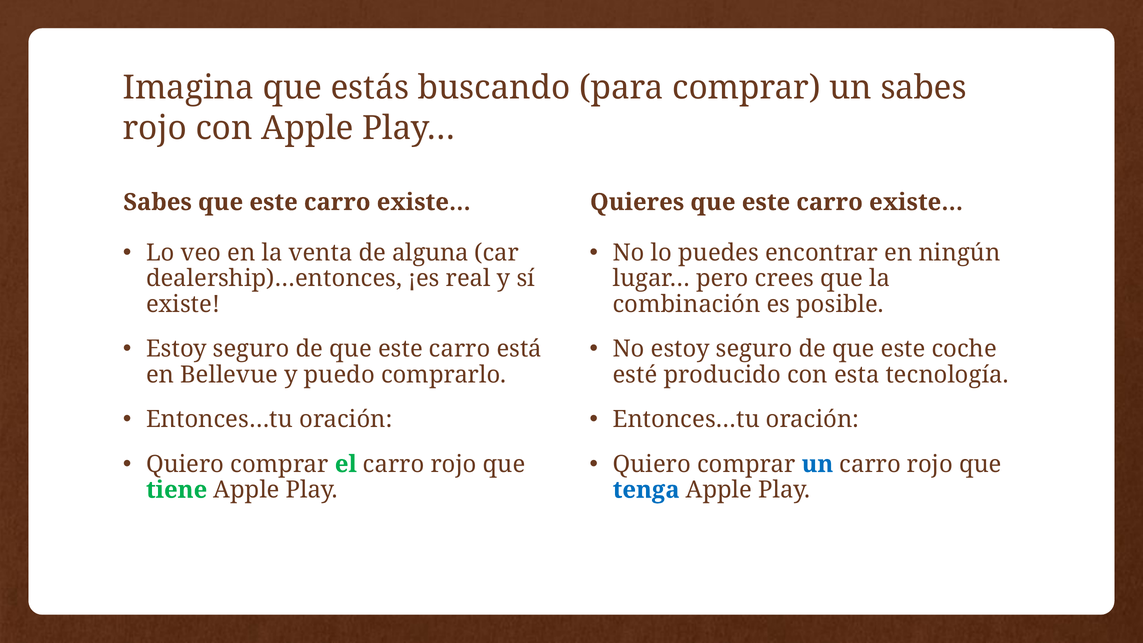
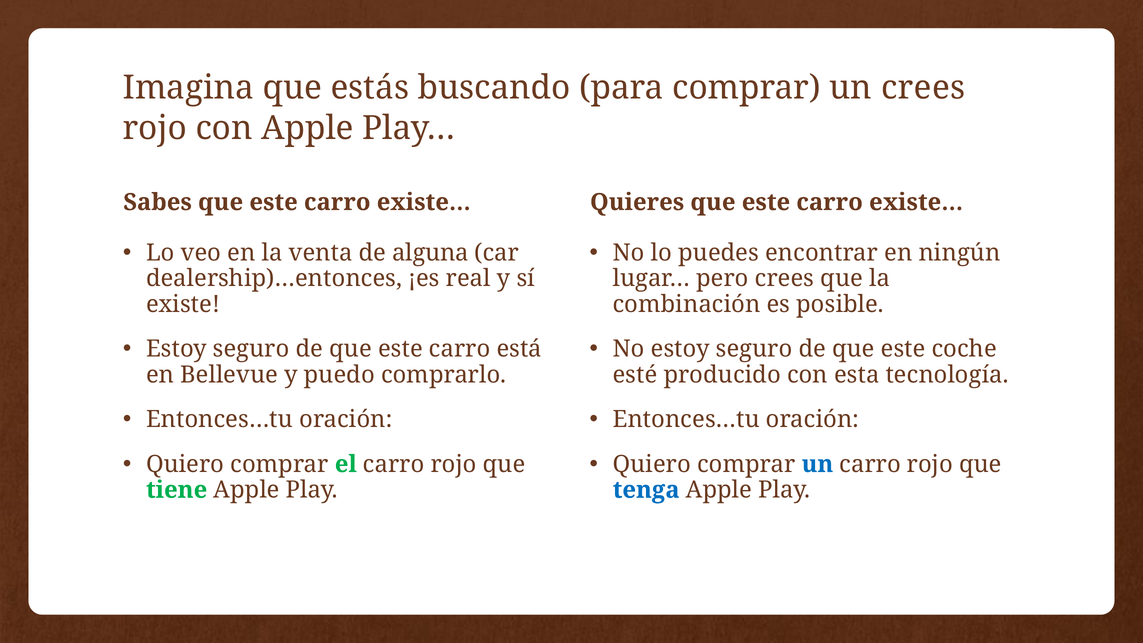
un sabes: sabes -> crees (923, 88)
